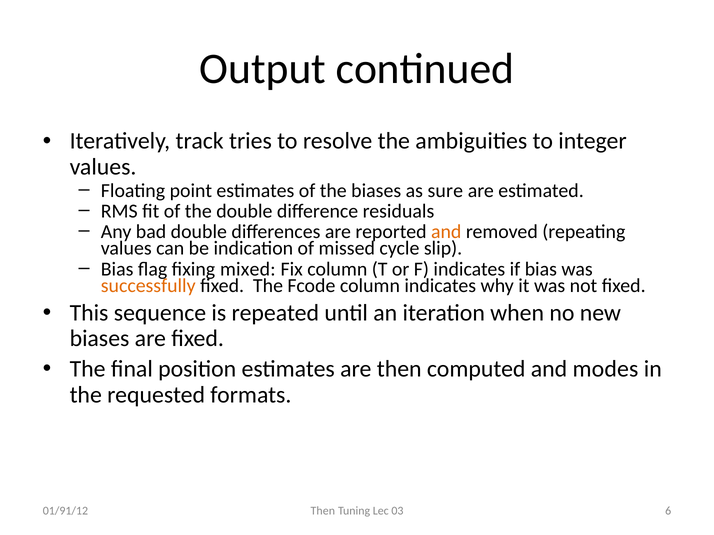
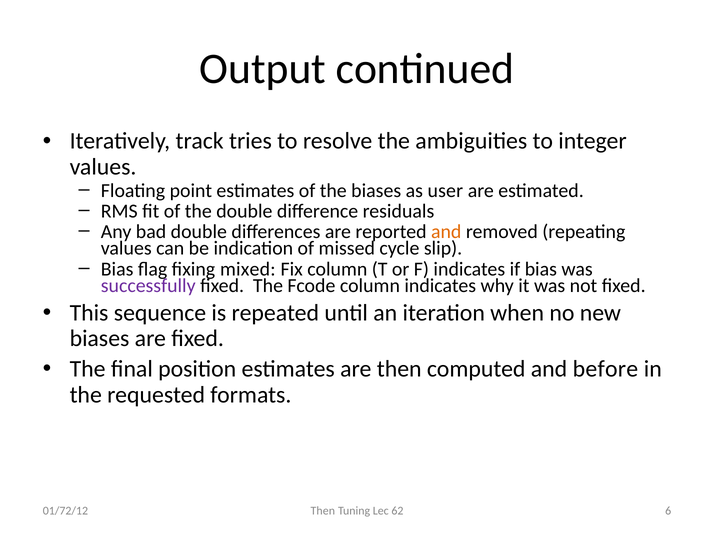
sure: sure -> user (445, 191)
successfully colour: orange -> purple (148, 286)
modes: modes -> before (605, 369)
03: 03 -> 62 (397, 511)
01/91/12: 01/91/12 -> 01/72/12 (65, 511)
